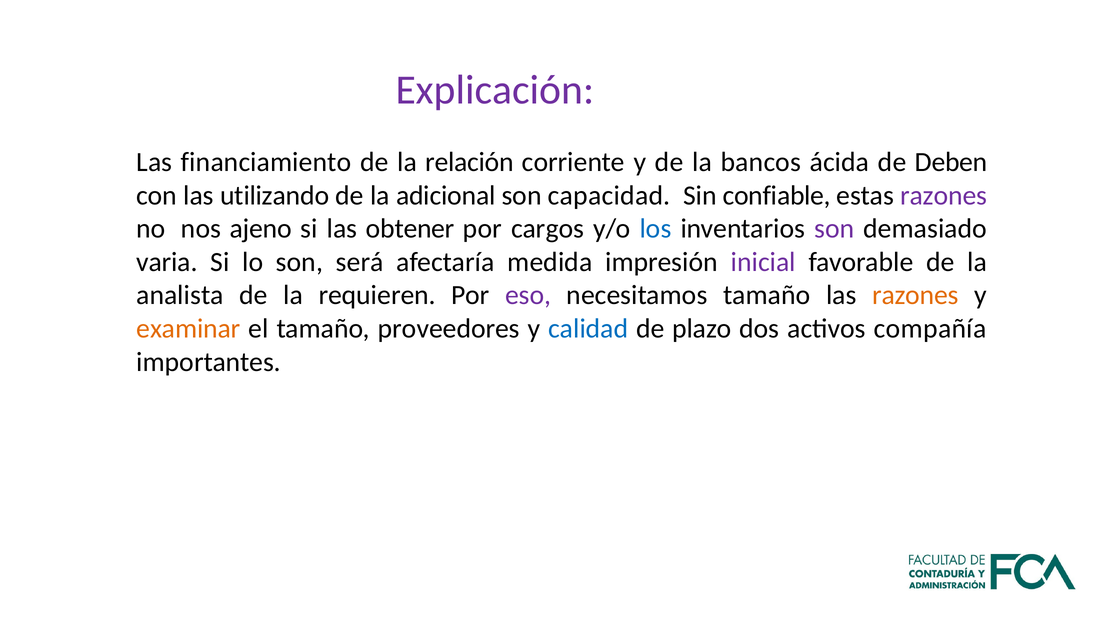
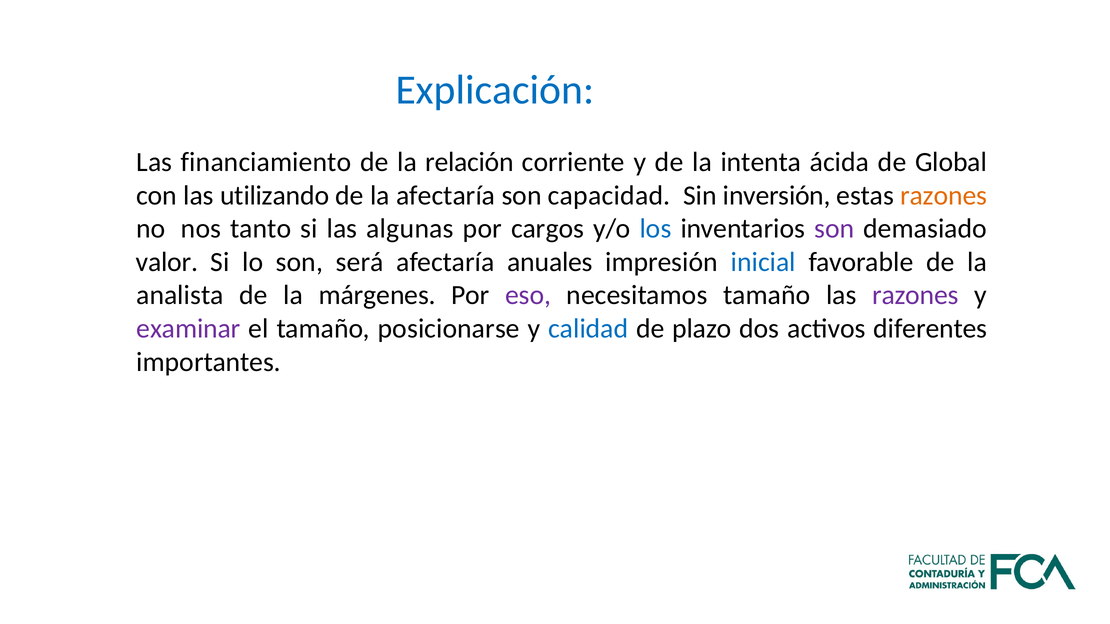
Explicación colour: purple -> blue (495, 90)
bancos: bancos -> intenta (761, 162)
Deben: Deben -> Global (951, 162)
la adicional: adicional -> afectaría (446, 196)
confiable: confiable -> inversión (777, 196)
razones colour: purple -> orange (944, 196)
ajeno: ajeno -> tanto (261, 229)
obtener: obtener -> algunas (410, 229)
varia: varia -> valor (167, 262)
medida: medida -> anuales (550, 262)
inicial colour: purple -> blue (763, 262)
requieren: requieren -> márgenes (377, 295)
razones colour: orange -> purple (915, 295)
examinar colour: orange -> purple (188, 329)
proveedores: proveedores -> posicionarse (449, 329)
compañía: compañía -> diferentes (930, 329)
